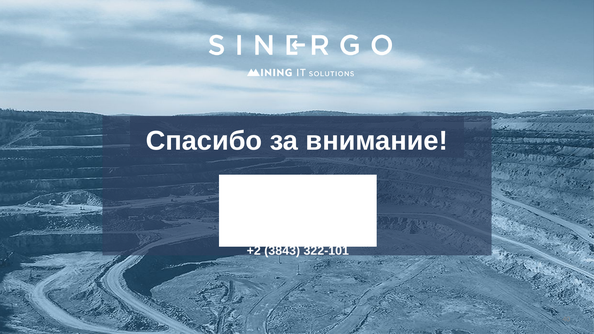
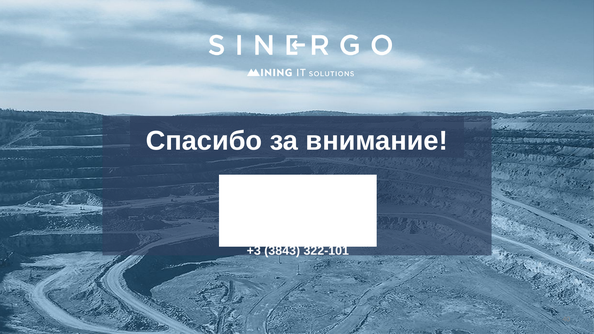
+2: +2 -> +3 (254, 251)
